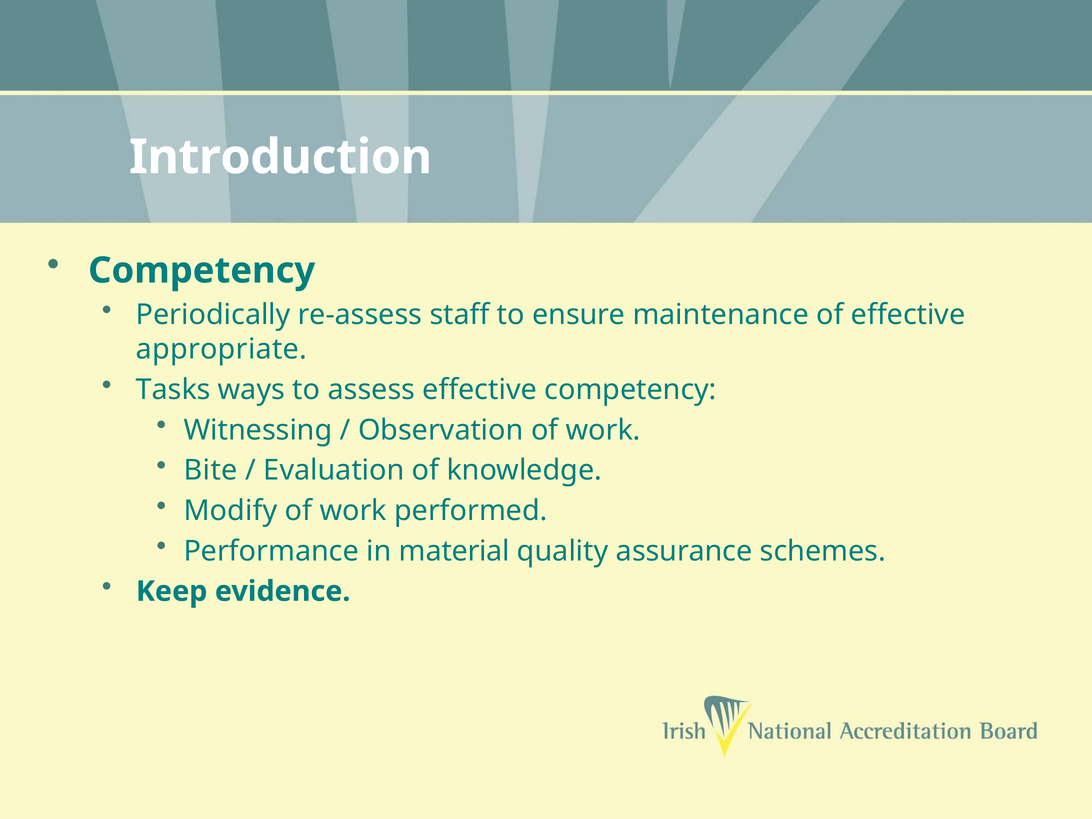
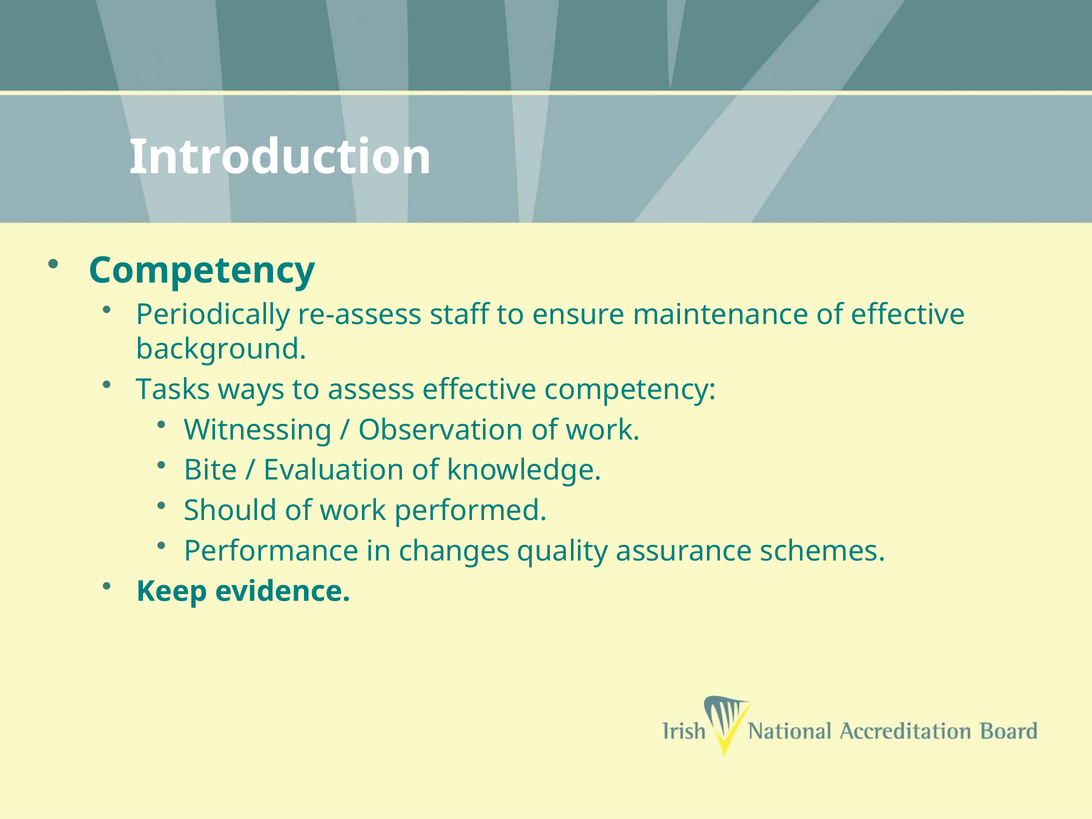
appropriate: appropriate -> background (222, 349)
Modify: Modify -> Should (231, 511)
material: material -> changes (454, 551)
